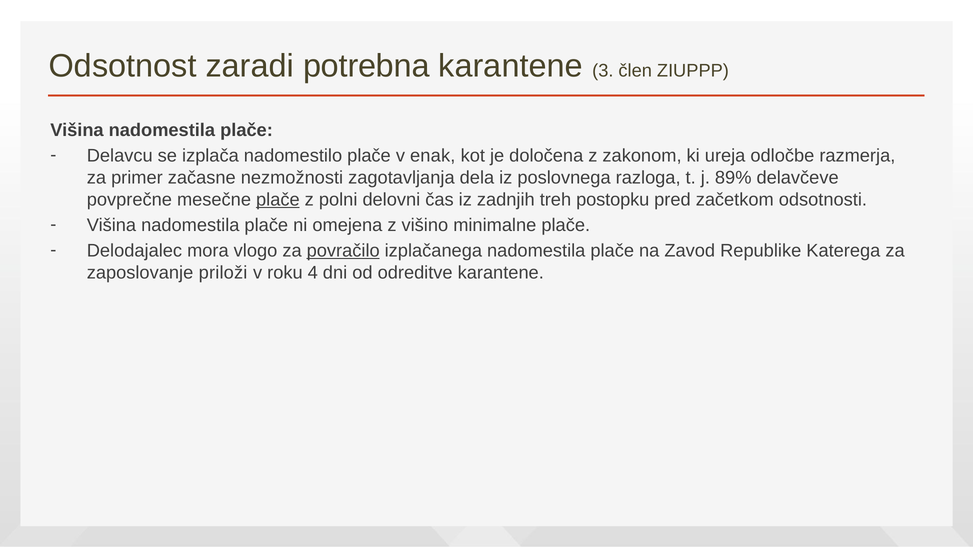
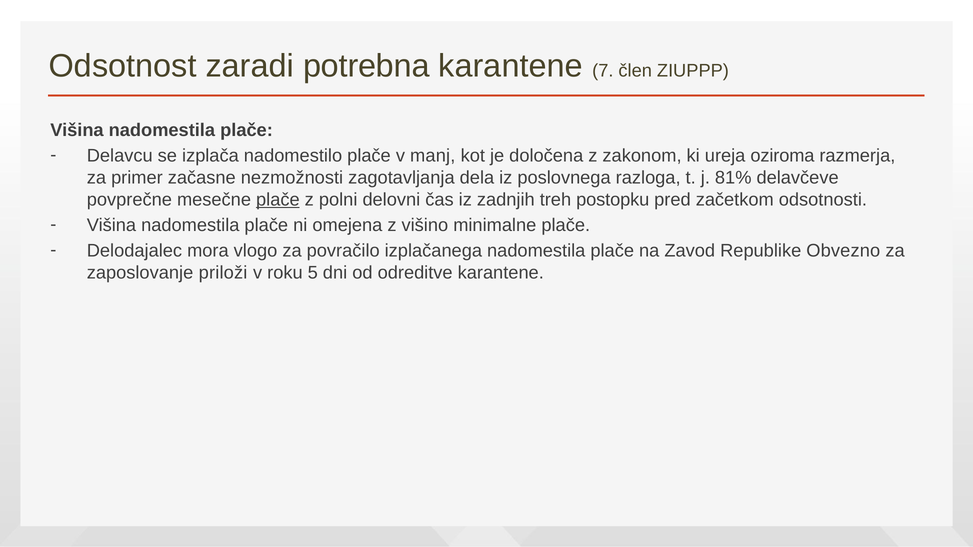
3: 3 -> 7 (603, 71)
enak: enak -> manj (433, 156)
odločbe: odločbe -> oziroma (782, 156)
89%: 89% -> 81% (733, 178)
povračilo underline: present -> none (343, 251)
Katerega: Katerega -> Obvezno (843, 251)
4: 4 -> 5 (313, 273)
